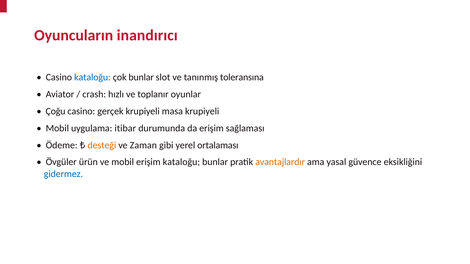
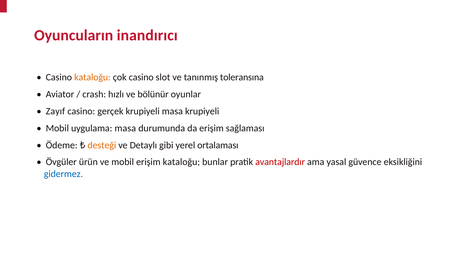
kataloğu colour: blue -> orange (92, 77)
çok bunlar: bunlar -> casino (141, 77)
toplanır: toplanır -> bölünür (153, 94)
Çoğu: Çoğu -> Zayıf (55, 111)
uygulama itibar: itibar -> masa (125, 128)
Zaman: Zaman -> Detaylı (143, 145)
avantajlardır colour: orange -> red (280, 162)
